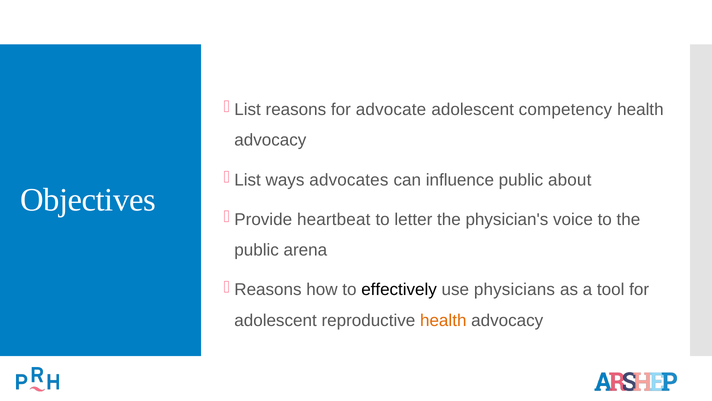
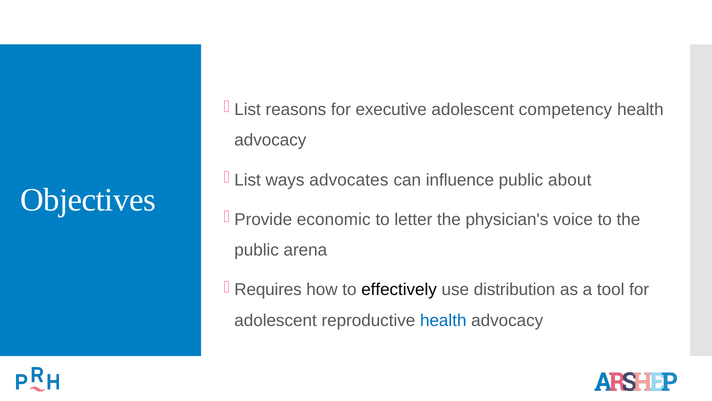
advocate: advocate -> executive (391, 109)
heartbeat: heartbeat -> economic (334, 219)
Reasons: Reasons -> Requires (268, 289)
physicians: physicians -> distribution (515, 289)
health colour: orange -> blue (443, 320)
